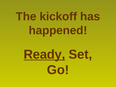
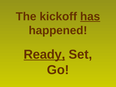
has underline: none -> present (90, 16)
